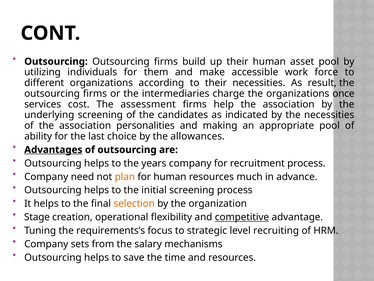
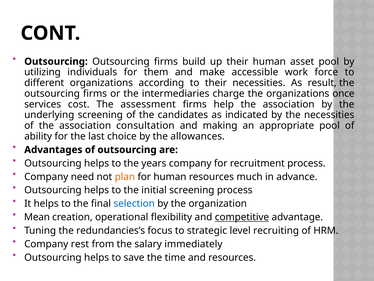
personalities: personalities -> consultation (145, 125)
Advantages underline: present -> none (53, 150)
selection colour: orange -> blue (134, 203)
Stage: Stage -> Mean (37, 217)
requirements’s: requirements’s -> redundancies’s (111, 230)
sets: sets -> rest (80, 244)
mechanisms: mechanisms -> immediately (193, 244)
